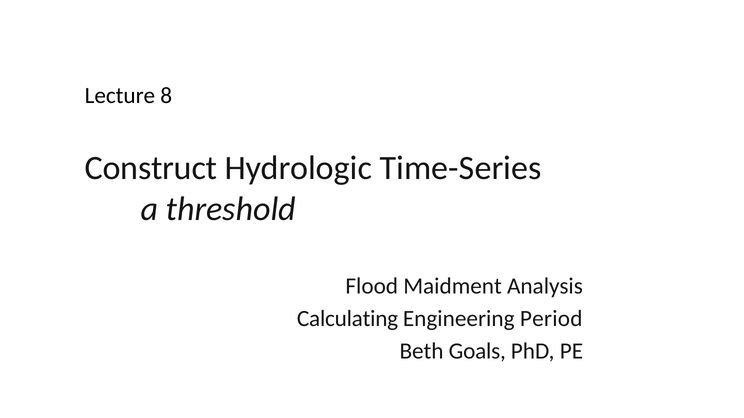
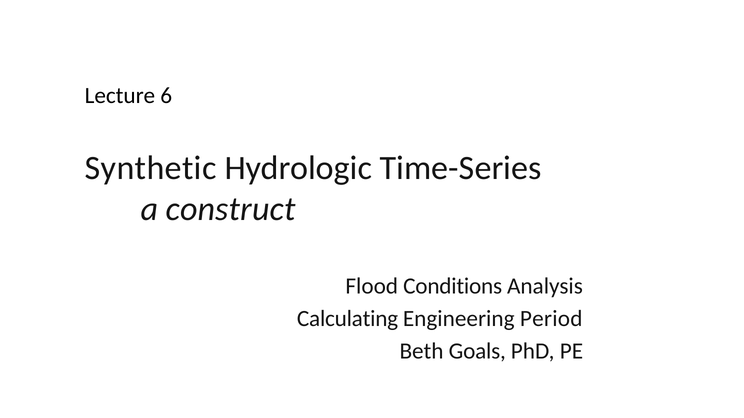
8: 8 -> 6 (166, 96)
Construct: Construct -> Synthetic (151, 168)
threshold: threshold -> construct (231, 209)
Maidment: Maidment -> Conditions (453, 286)
